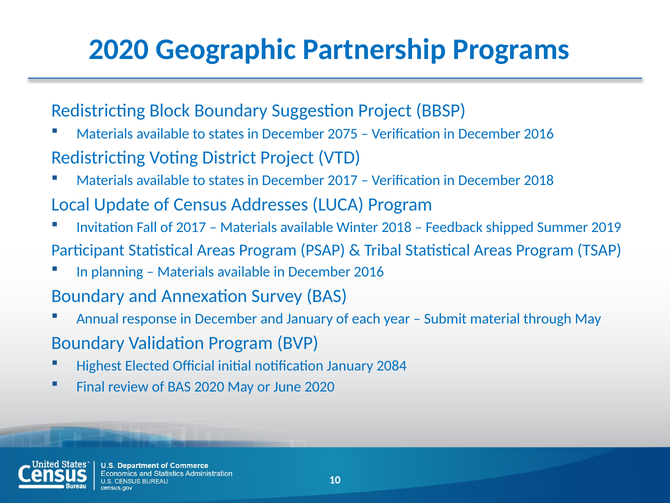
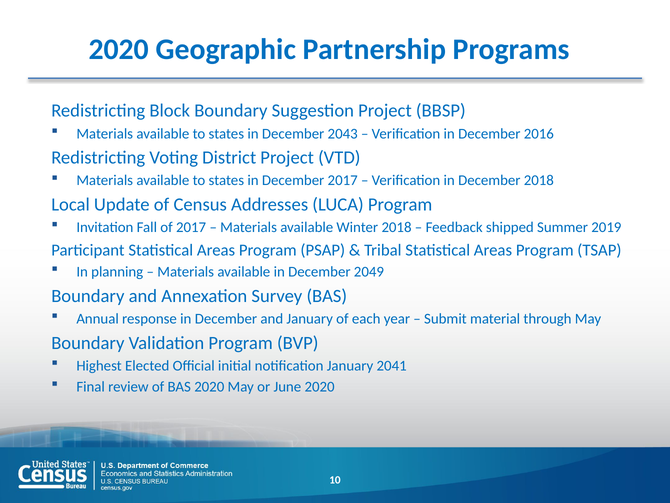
2075: 2075 -> 2043 (343, 133)
available in December 2016: 2016 -> 2049 (369, 272)
2084: 2084 -> 2041 (392, 365)
